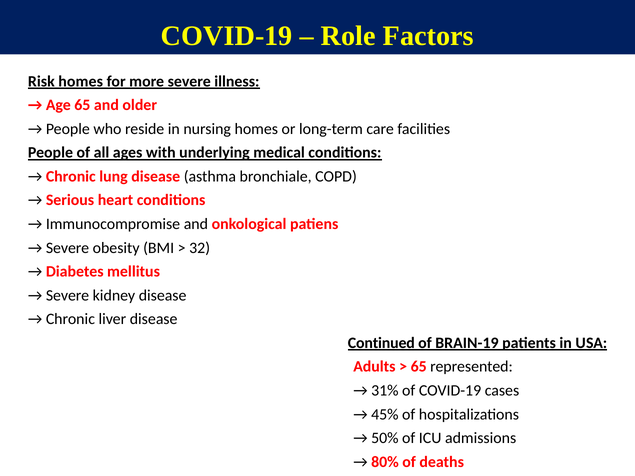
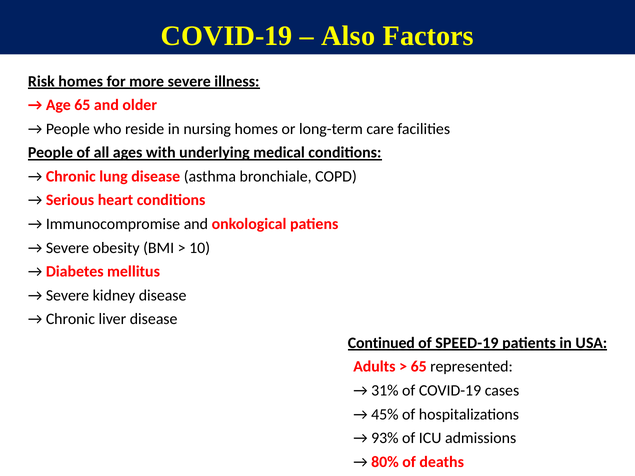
Role: Role -> Also (348, 36)
32: 32 -> 10 (200, 248)
BRAIN-19: BRAIN-19 -> SPEED-19 (467, 343)
50%: 50% -> 93% (385, 438)
